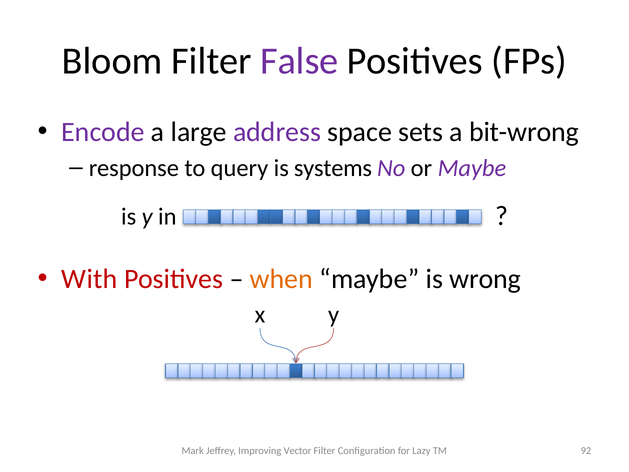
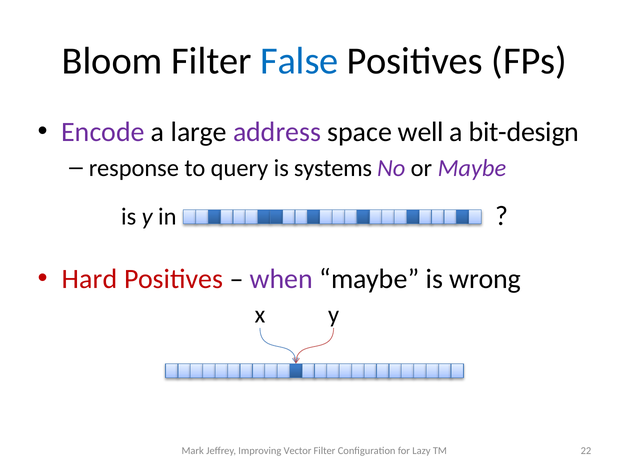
False colour: purple -> blue (299, 61)
sets: sets -> well (421, 132)
bit-wrong: bit-wrong -> bit-design (524, 132)
With: With -> Hard (90, 279)
when colour: orange -> purple (281, 279)
92: 92 -> 22 (586, 450)
